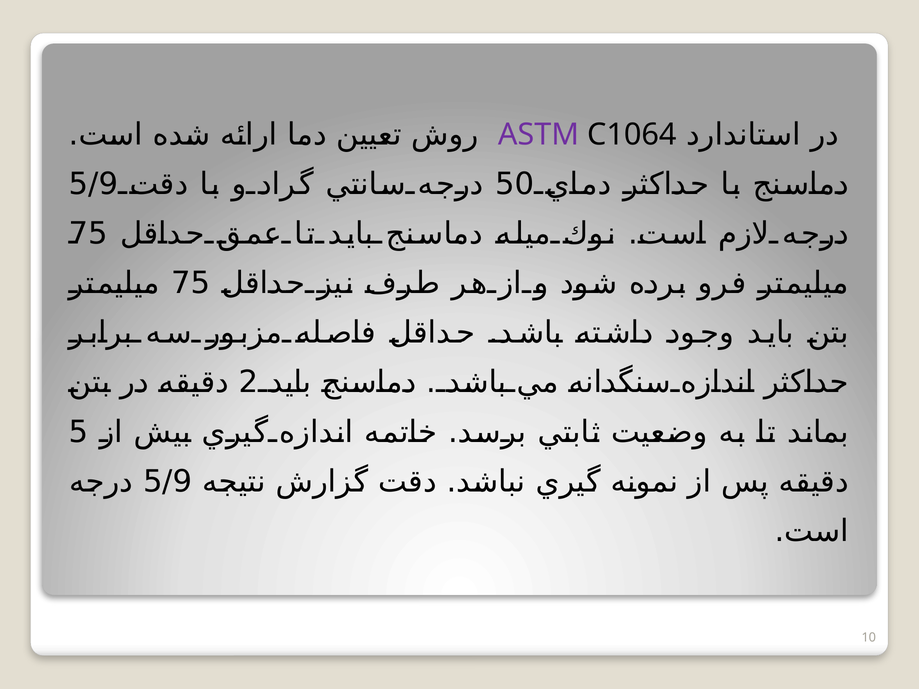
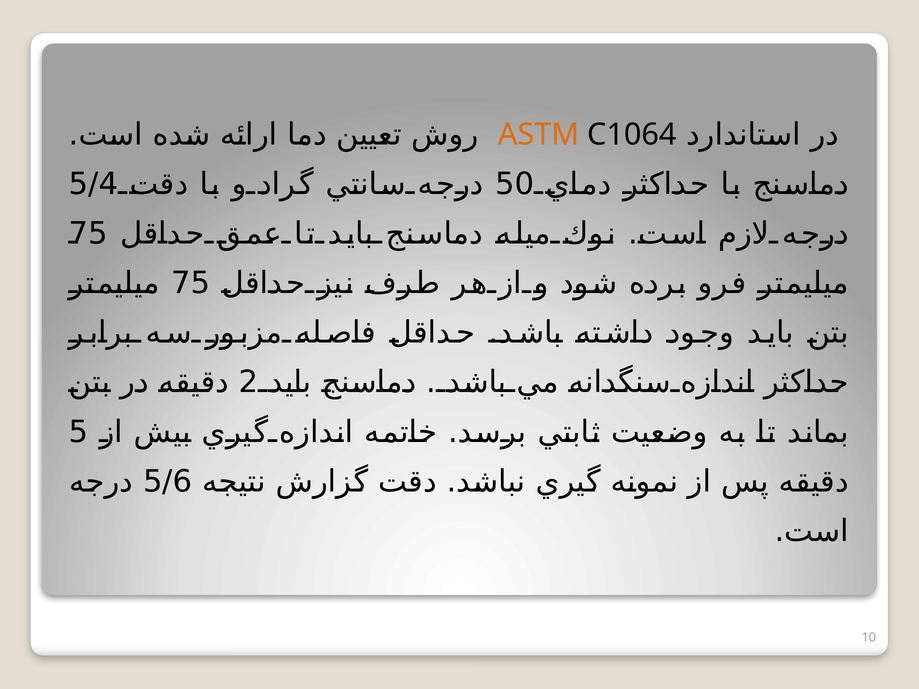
ASTM colour: purple -> orange (538, 134)
5/9: 5/9 -> 5/4 (94, 184)
5/9: 5/9 -> 5/6 (168, 482)
